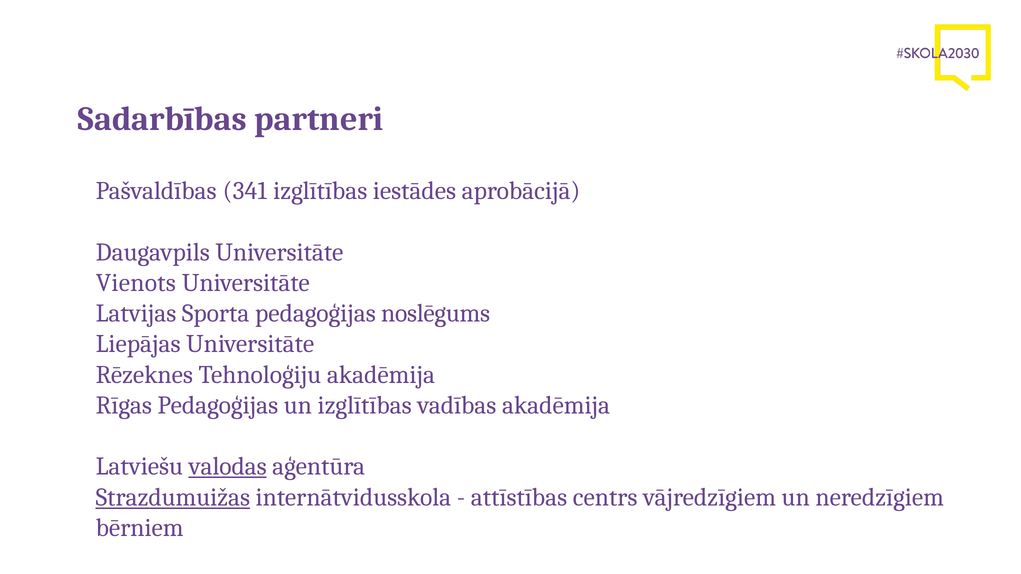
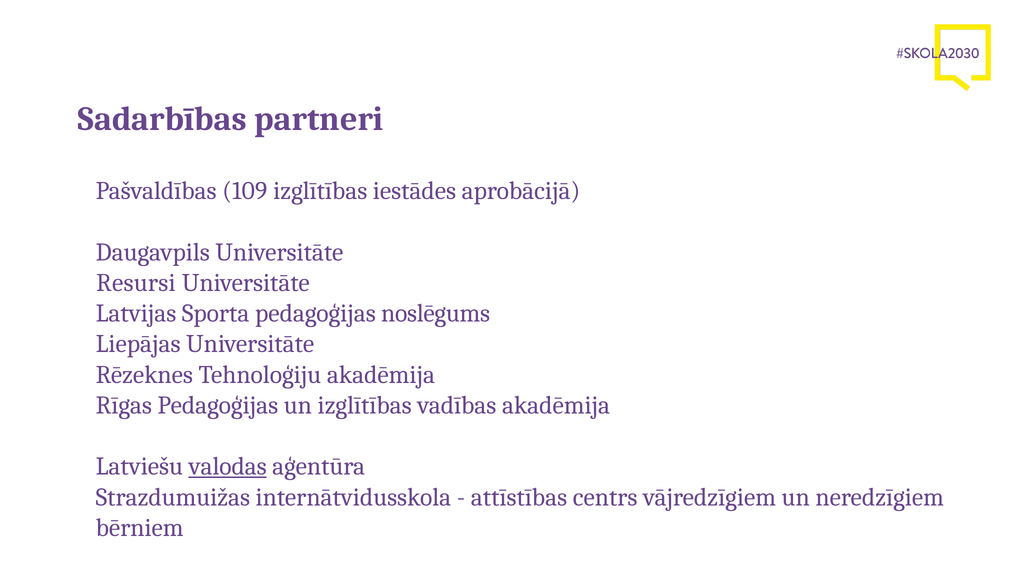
341: 341 -> 109 (245, 191)
Vienots: Vienots -> Resursi (136, 283)
Strazdumuižas underline: present -> none (173, 497)
